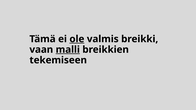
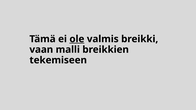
malli underline: present -> none (68, 50)
